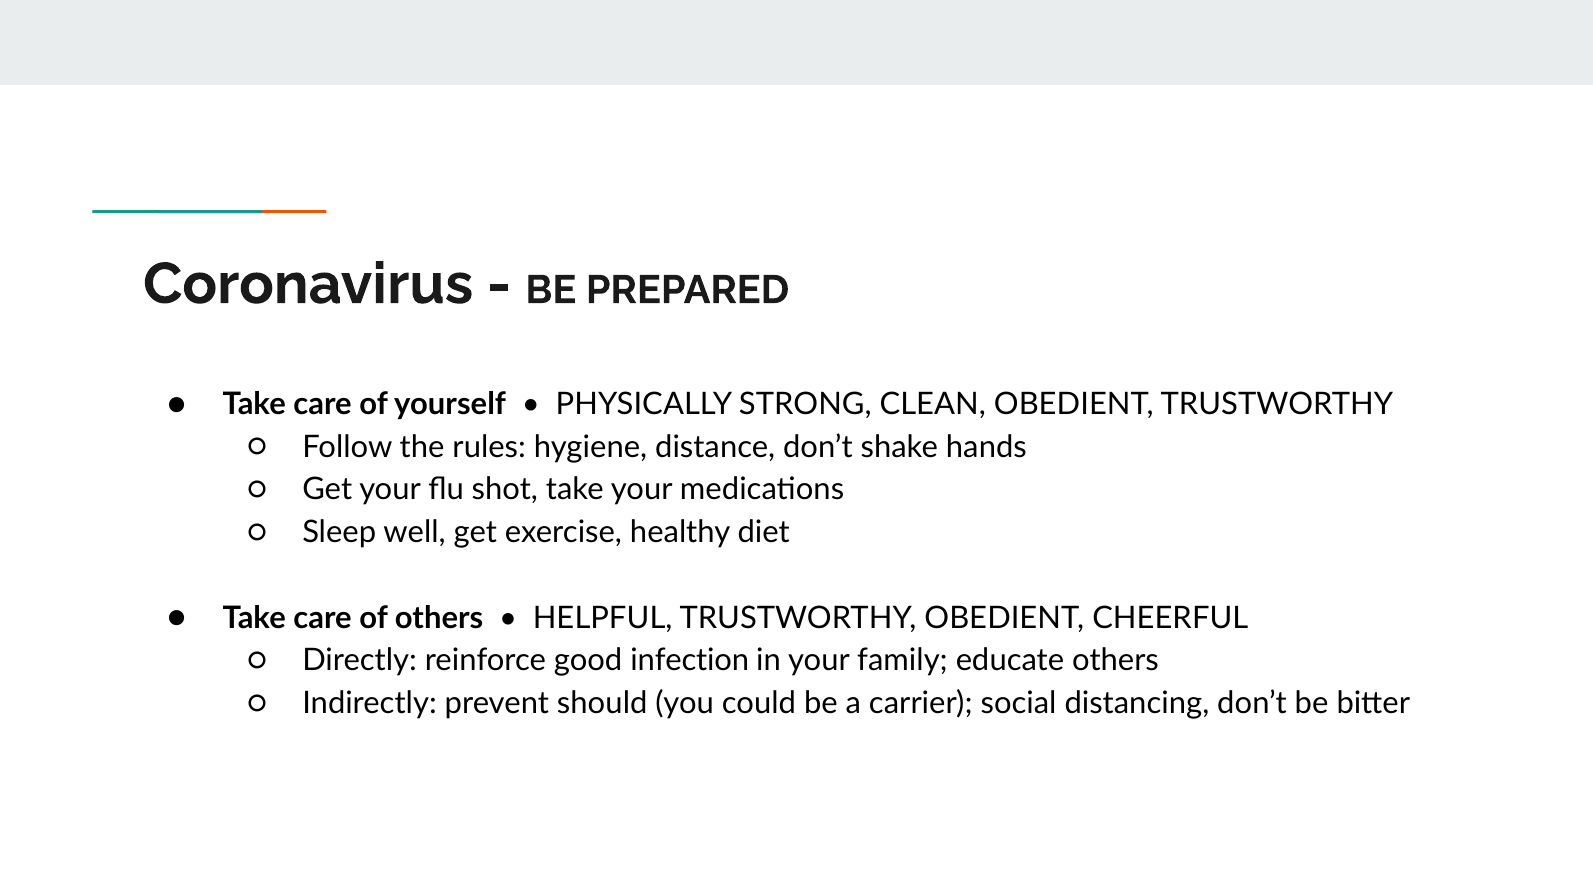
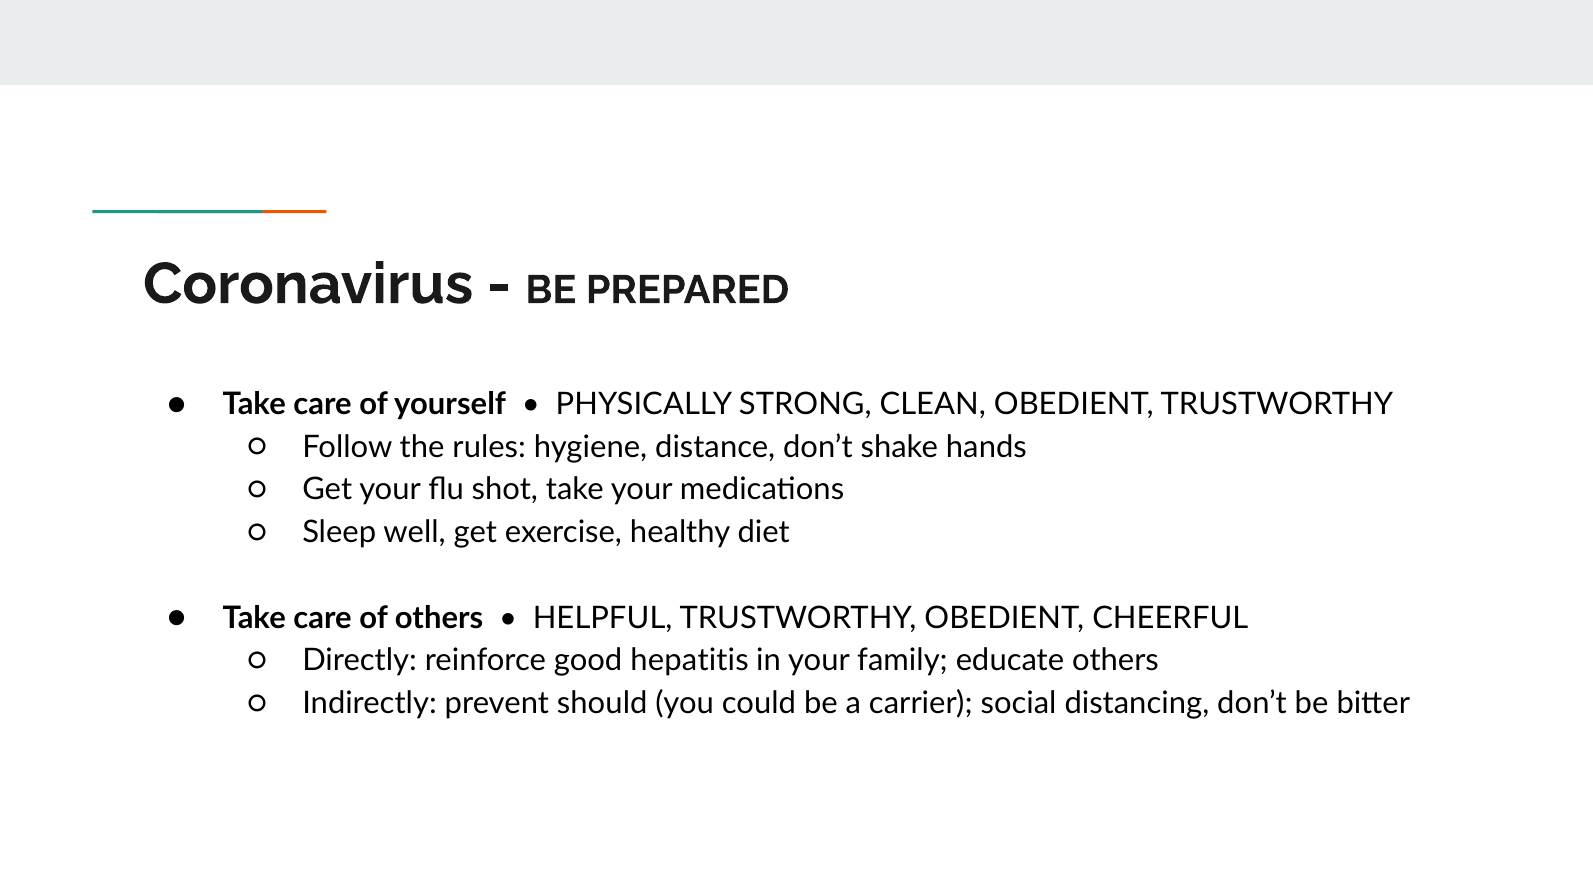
infection: infection -> hepatitis (690, 661)
